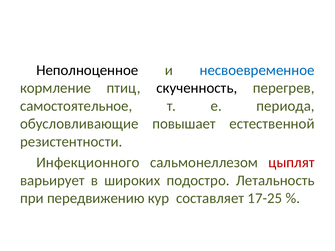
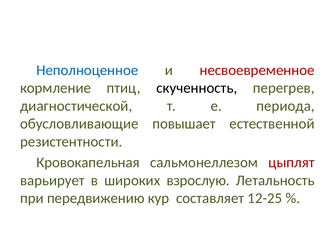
Неполноценное colour: black -> blue (87, 70)
несвоевременное colour: blue -> red (257, 70)
самостоятельное: самостоятельное -> диагностической (76, 106)
Инфекционного: Инфекционного -> Кровокапельная (88, 163)
подостро: подостро -> взрослую (198, 181)
17-25: 17-25 -> 12-25 (265, 198)
